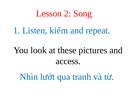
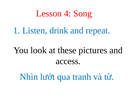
2: 2 -> 4 (68, 14)
kiểm: kiểm -> drink (59, 31)
